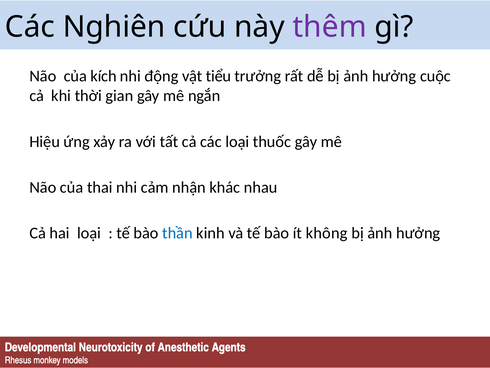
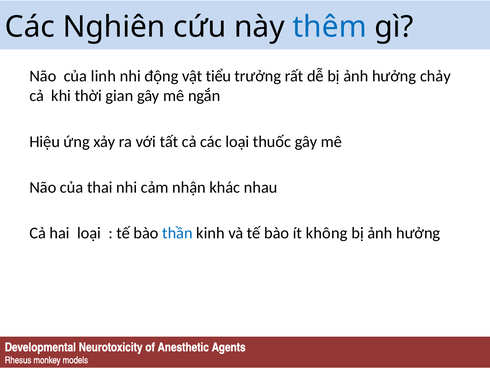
thêm colour: purple -> blue (330, 27)
kích: kích -> linh (103, 76)
cuộc: cuộc -> chảy (435, 76)
